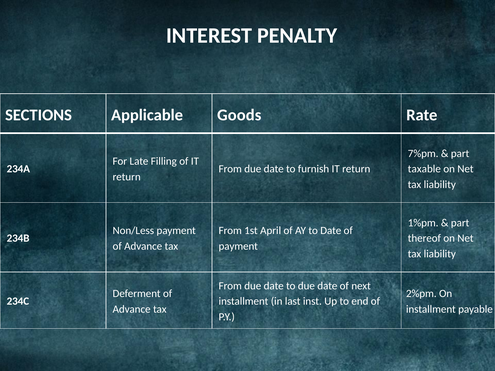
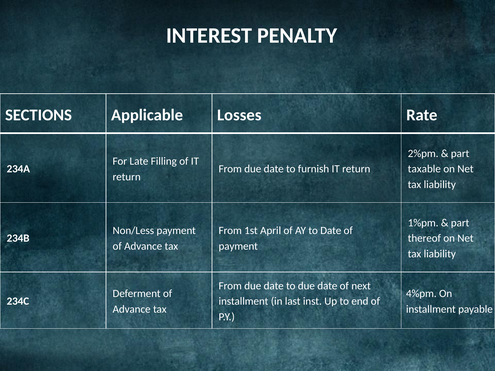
Goods: Goods -> Losses (239, 115)
7%pm: 7%pm -> 2%pm (423, 154)
2%pm: 2%pm -> 4%pm (421, 294)
